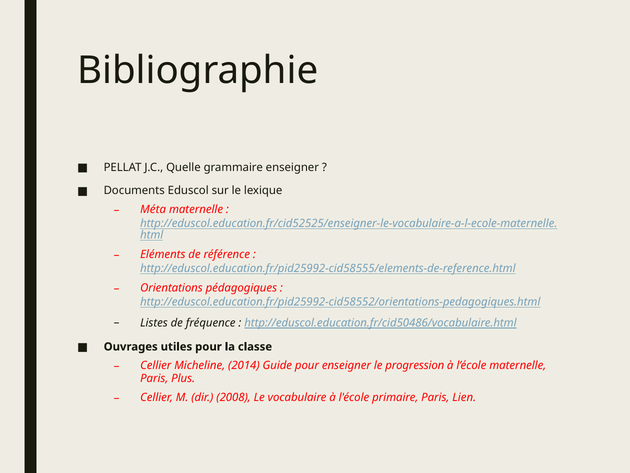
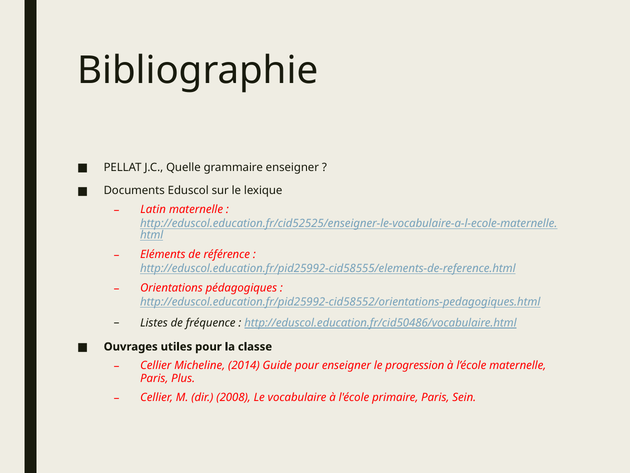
Méta: Méta -> Latin (153, 210)
Lien: Lien -> Sein (464, 397)
